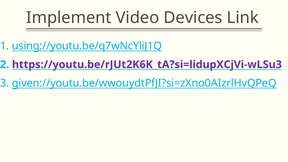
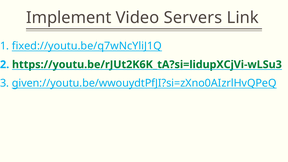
Devices: Devices -> Servers (193, 18)
using://youtu.be/q7wNcYliJ1Q: using://youtu.be/q7wNcYliJ1Q -> fixed://youtu.be/q7wNcYliJ1Q (87, 46)
https://youtu.be/rJUt2K6K_tA?si=lidupXCjVi-wLSu3 colour: purple -> green (147, 65)
